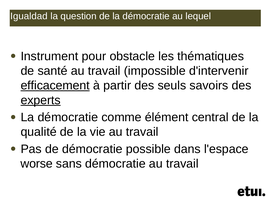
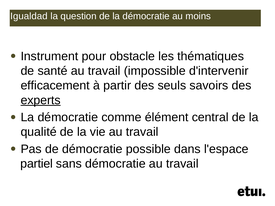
lequel: lequel -> moins (198, 16)
efficacement underline: present -> none (55, 86)
worse: worse -> partiel (37, 164)
